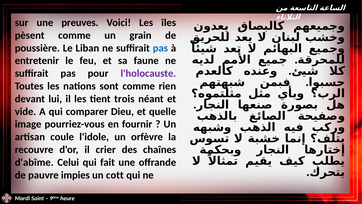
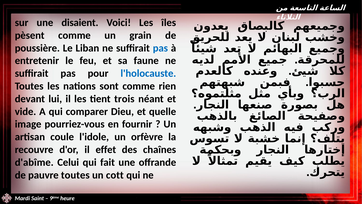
preuves: preuves -> disaient (80, 23)
l'holocauste colour: purple -> blue (148, 73)
crier: crier -> effet (106, 149)
pauvre impies: impies -> toutes (75, 175)
